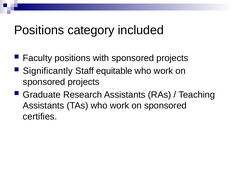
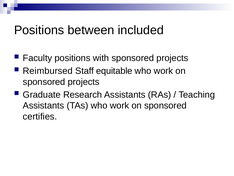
category: category -> between (91, 30)
Significantly: Significantly -> Reimbursed (48, 71)
